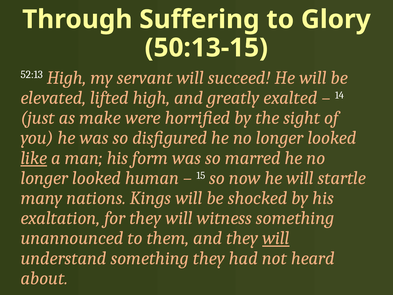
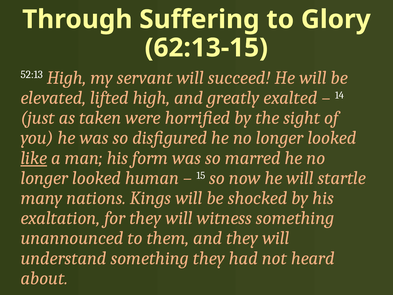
50:13-15: 50:13-15 -> 62:13-15 (206, 48)
make: make -> taken (100, 118)
will underline: present -> none (276, 238)
